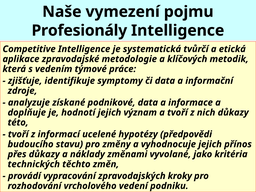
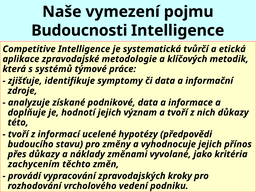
Profesionály: Profesionály -> Budoucnosti (79, 30)
vedením: vedením -> systémů (54, 69)
technických: technických -> zachycením (34, 164)
